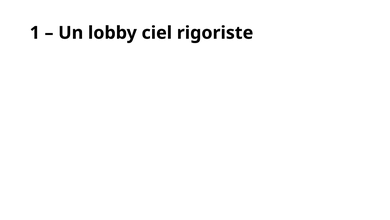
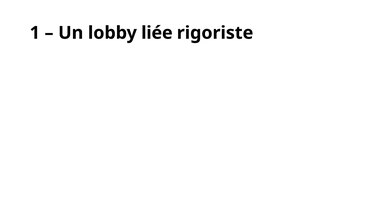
ciel: ciel -> liée (157, 33)
